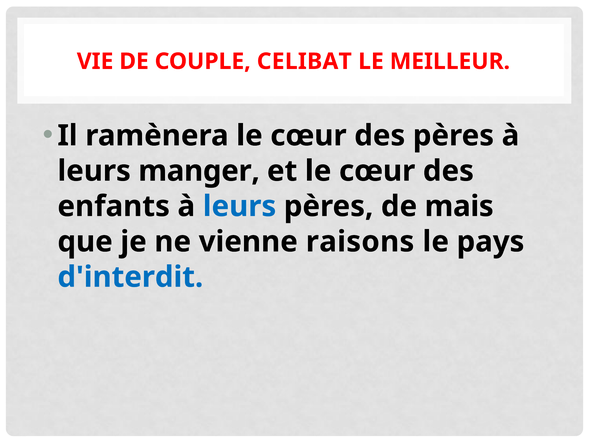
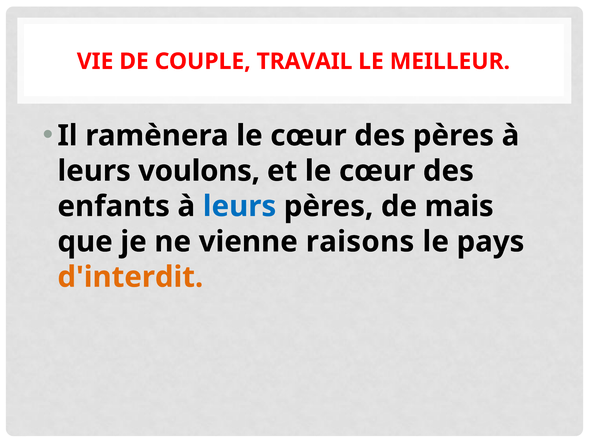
CELIBAT: CELIBAT -> TRAVAIL (304, 61)
manger: manger -> voulons (199, 171)
d'interdit colour: blue -> orange (130, 277)
